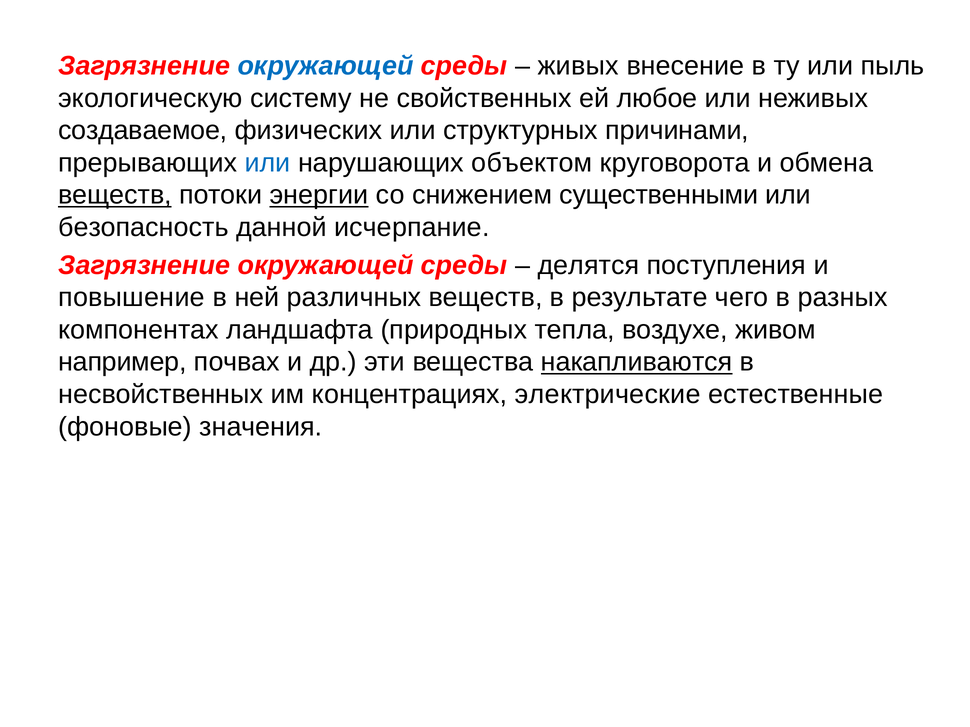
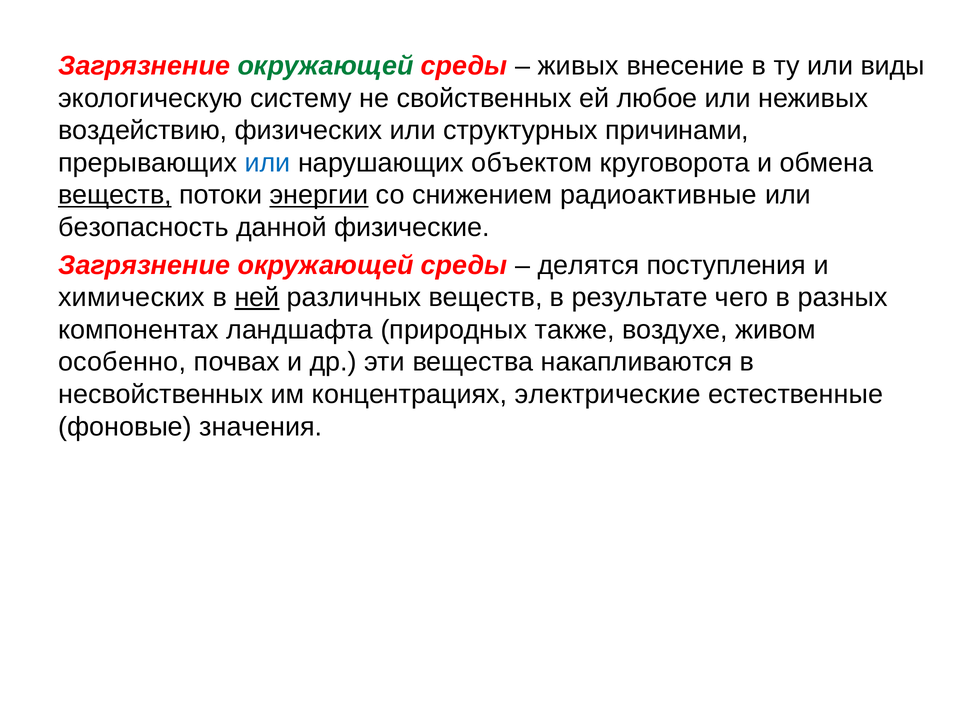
окружающей colour: blue -> green (326, 66)
пыль: пыль -> виды (893, 66)
создаваемое: создаваемое -> воздействию (143, 131)
существенными: существенными -> радиоактивные (658, 195)
исчерпание: исчерпание -> физические (412, 228)
повышение: повышение -> химических (132, 298)
ней underline: none -> present (257, 298)
тепла: тепла -> также (575, 330)
например: например -> особенно (122, 362)
накапливаются underline: present -> none (637, 362)
